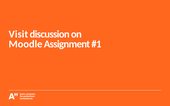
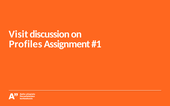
Moodle: Moodle -> Profiles (26, 44)
